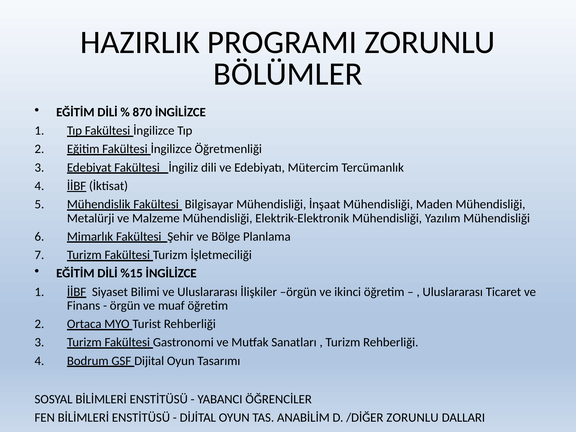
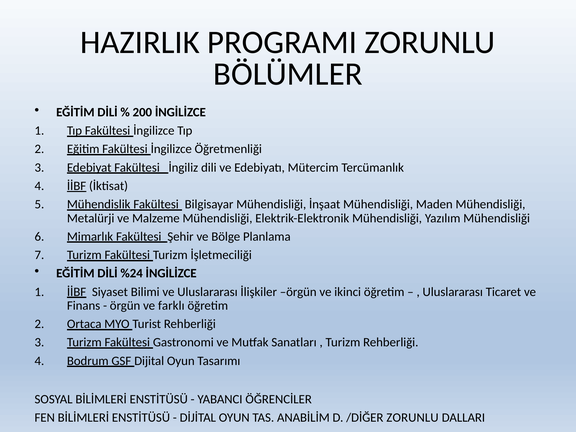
870: 870 -> 200 (142, 112)
%15: %15 -> %24 (132, 273)
muaf: muaf -> farklı (171, 306)
